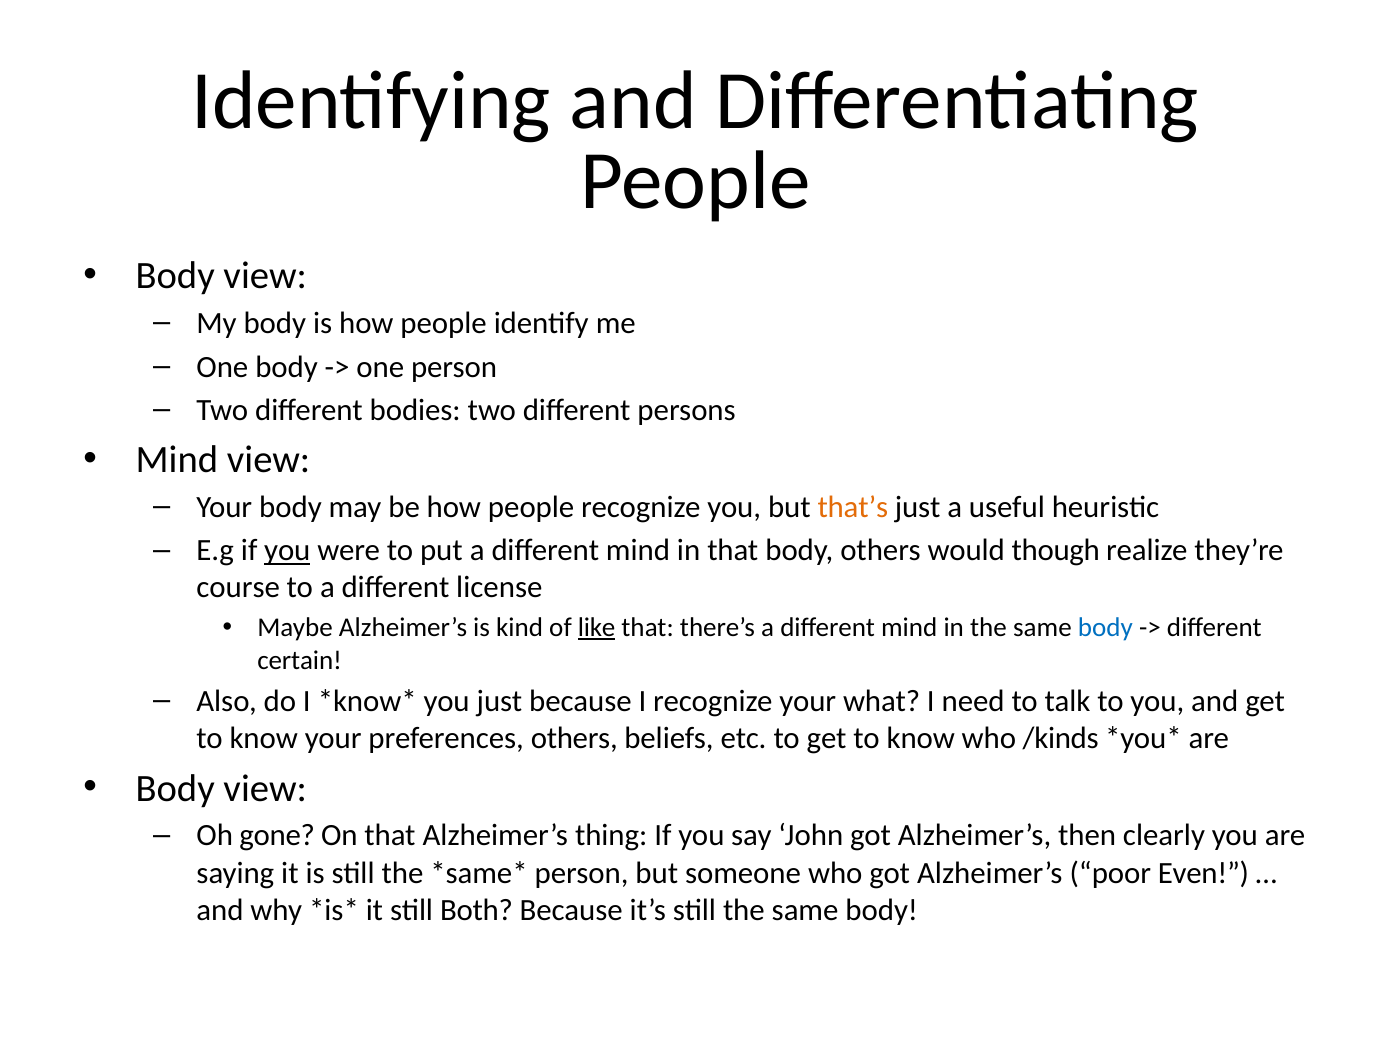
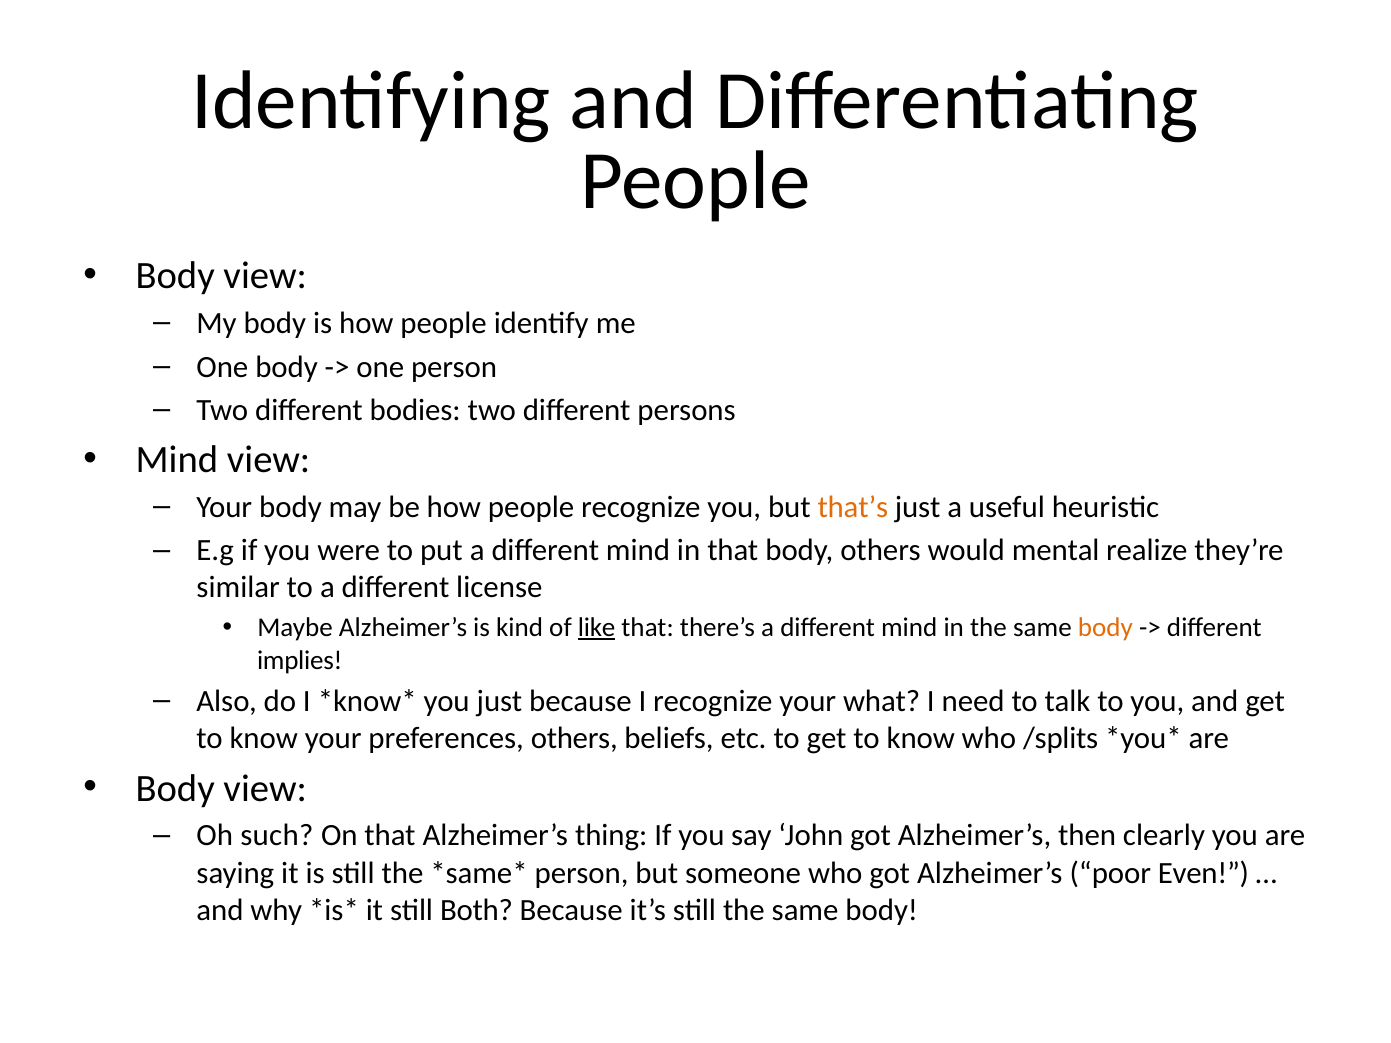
you underline: present -> none (287, 551)
though: though -> mental (1056, 551)
course: course -> similar (238, 588)
body colour: blue -> orange (1105, 628)
certain: certain -> implies (300, 660)
/kinds: /kinds -> /splits (1061, 739)
gone: gone -> such (277, 836)
